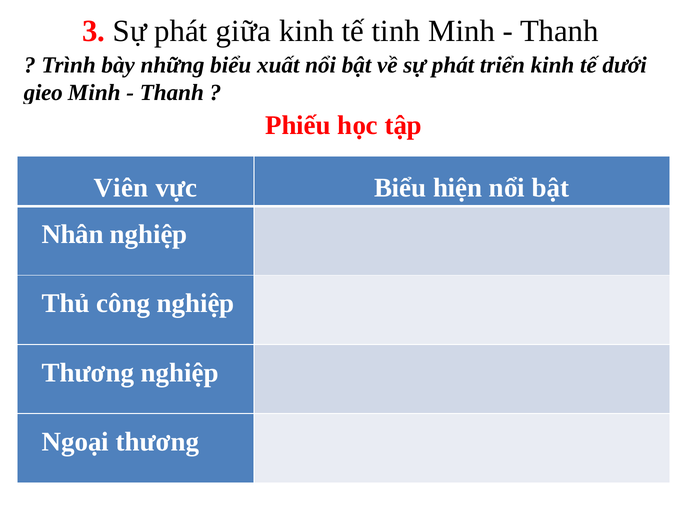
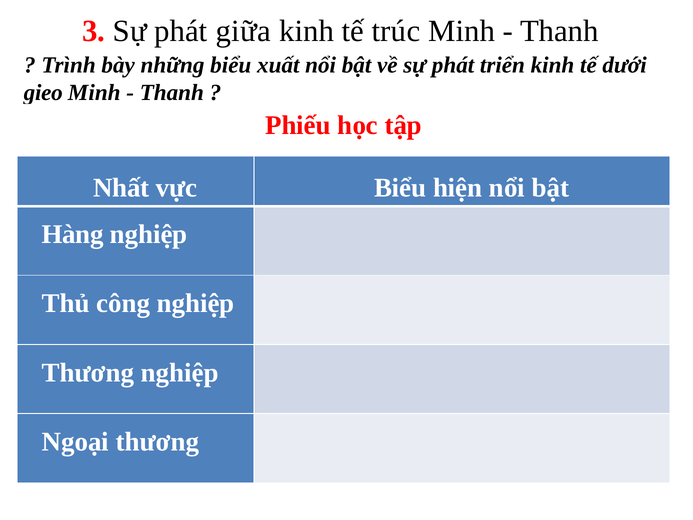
tinh: tinh -> trúc (396, 31)
Viên: Viên -> Nhất (121, 188)
Nhân: Nhân -> Hàng (73, 234)
